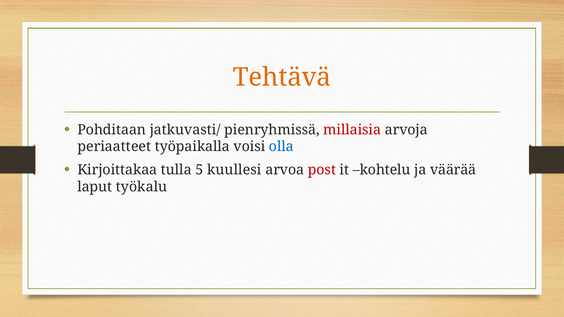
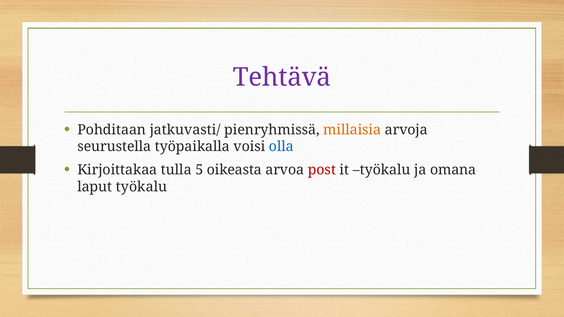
Tehtävä colour: orange -> purple (282, 77)
millaisia colour: red -> orange (352, 130)
periaatteet: periaatteet -> seurustella (114, 147)
kuullesi: kuullesi -> oikeasta (234, 170)
it kohtelu: kohtelu -> työkalu (382, 170)
väärää: väärää -> omana (453, 170)
